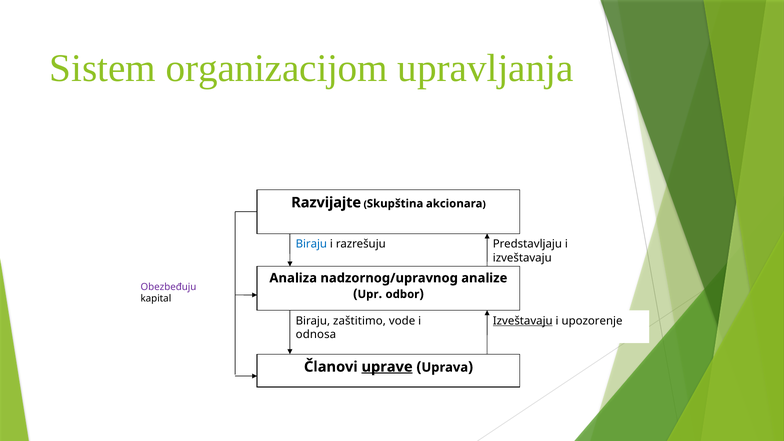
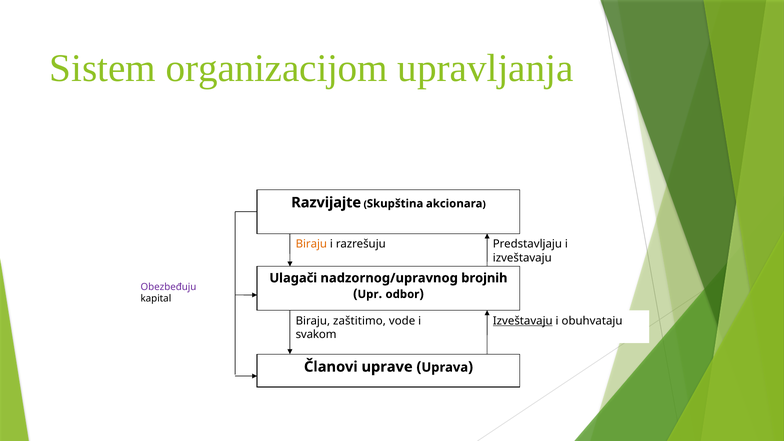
Biraju colour: blue -> orange (311, 244)
Analiza: Analiza -> Ulagači (293, 278)
analize: analize -> brojnih (484, 278)
upozorenje: upozorenje -> obuhvataju (592, 321)
odnosa: odnosa -> svakom (316, 335)
uprave underline: present -> none (387, 367)
